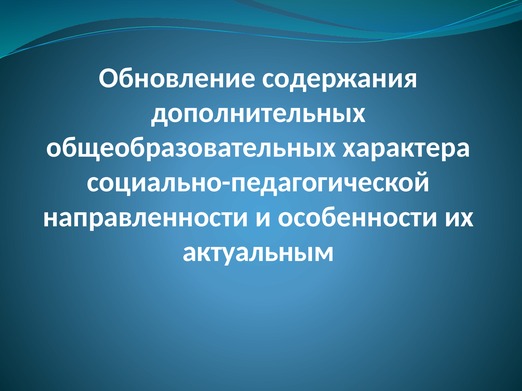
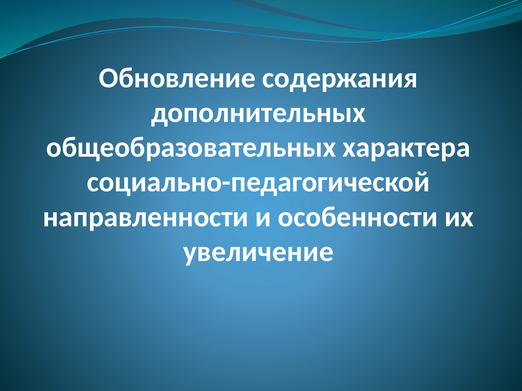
актуальным: актуальным -> увеличение (258, 252)
